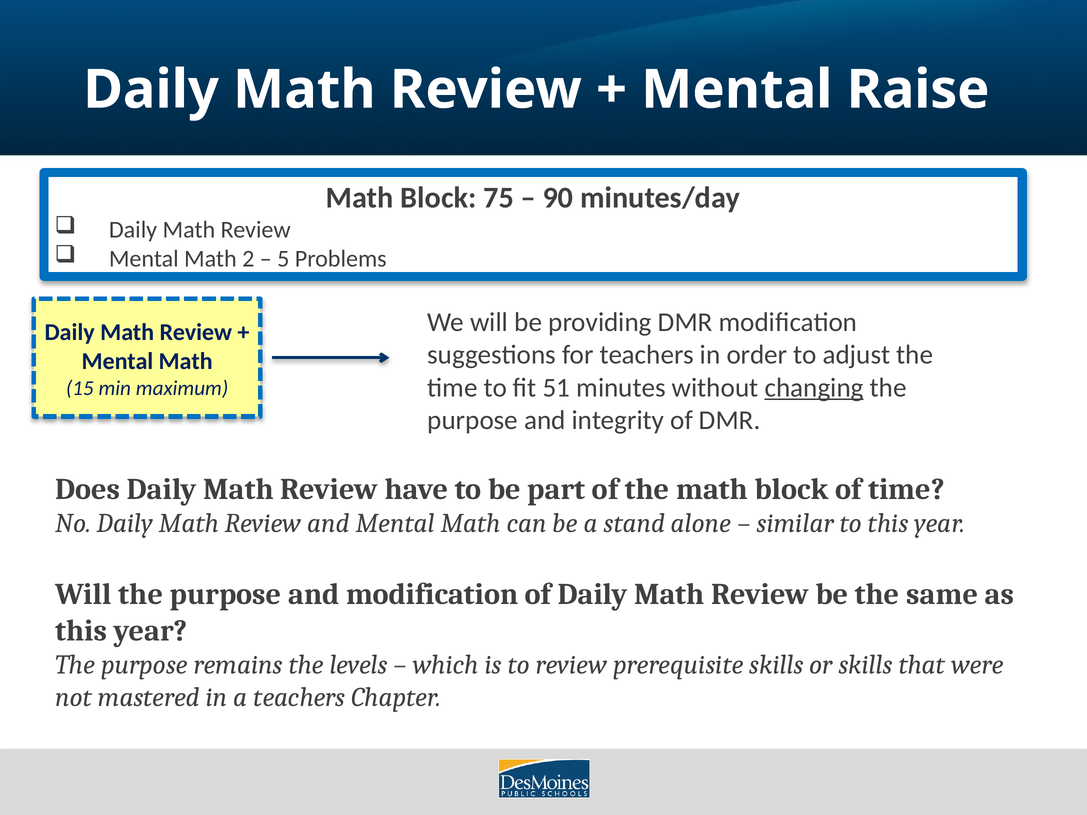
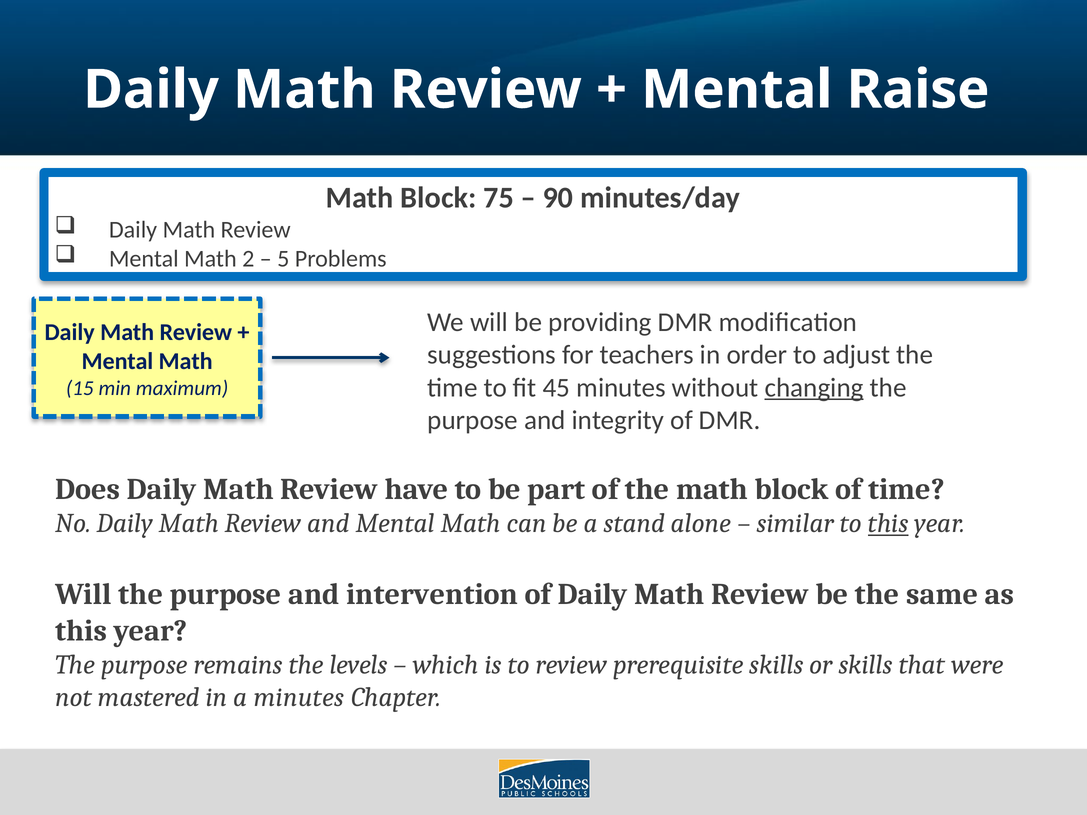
51: 51 -> 45 (556, 388)
this underline: none -> present (888, 524)
and modification: modification -> intervention (432, 595)
a teachers: teachers -> minutes (299, 698)
